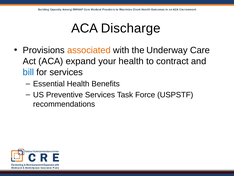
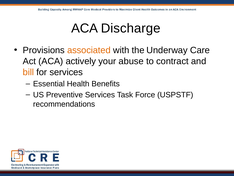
expand: expand -> actively (81, 61)
your health: health -> abuse (131, 61)
bill colour: blue -> orange (28, 72)
